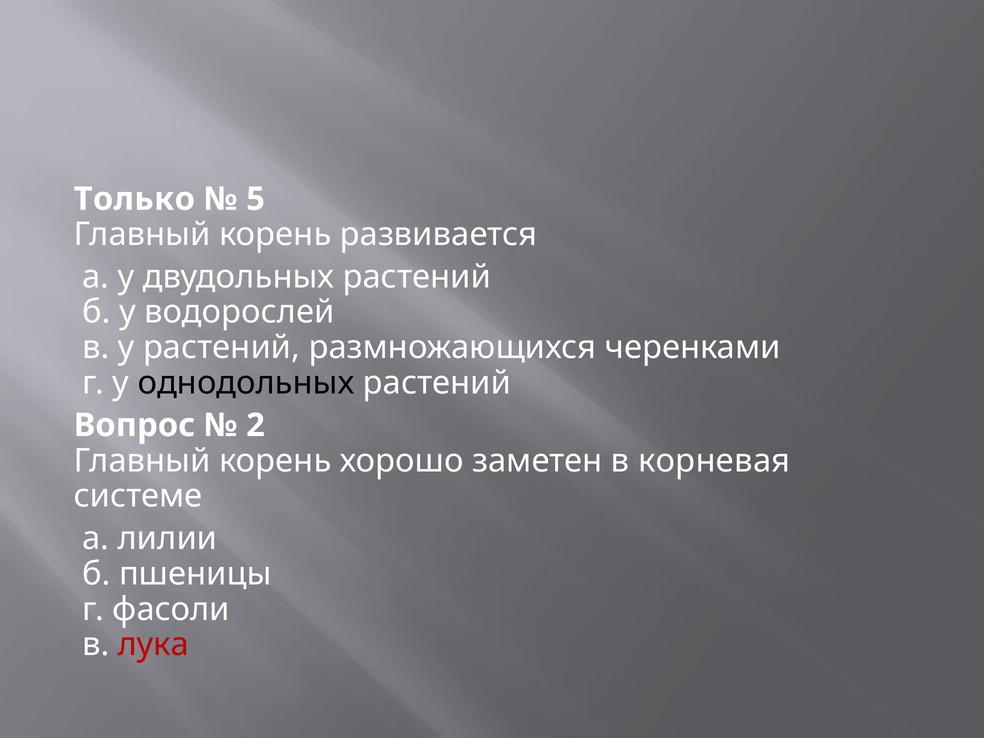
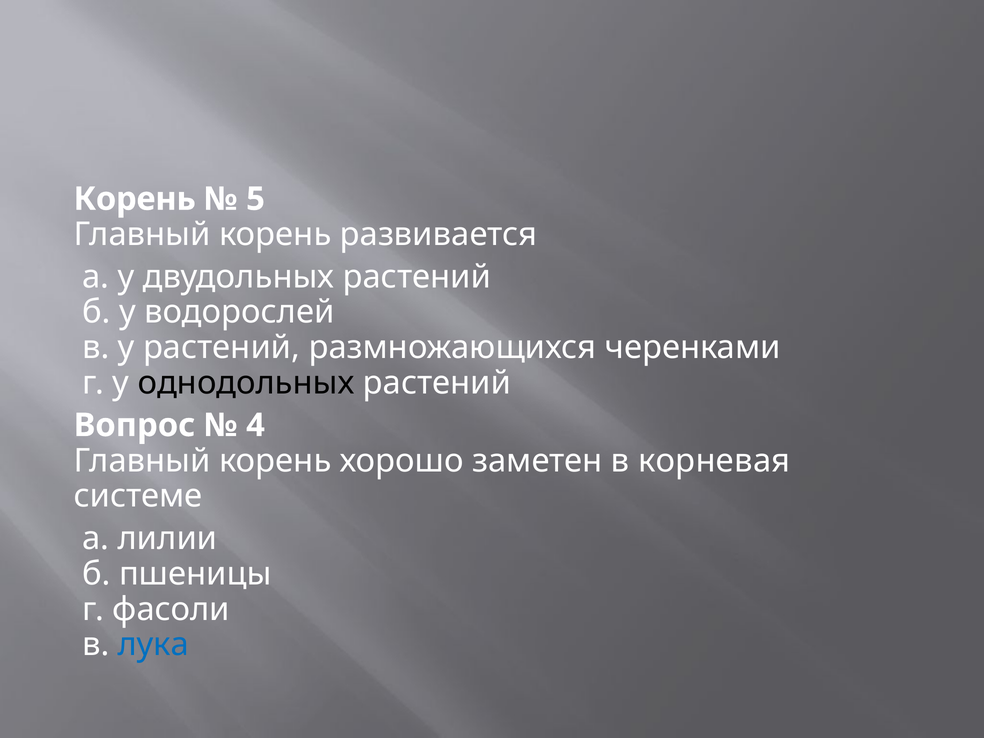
Только: Только -> Корень (135, 199)
2: 2 -> 4 (256, 425)
лука colour: red -> blue (153, 645)
